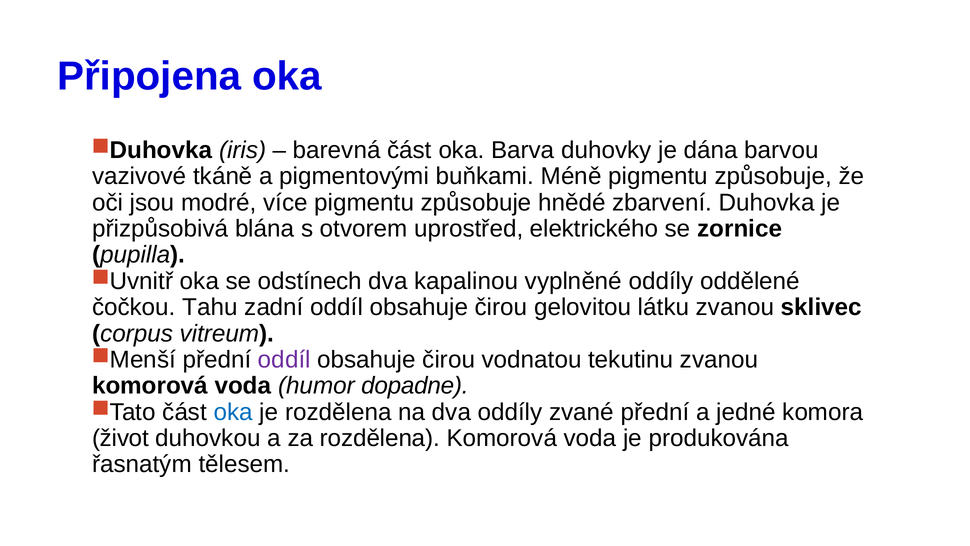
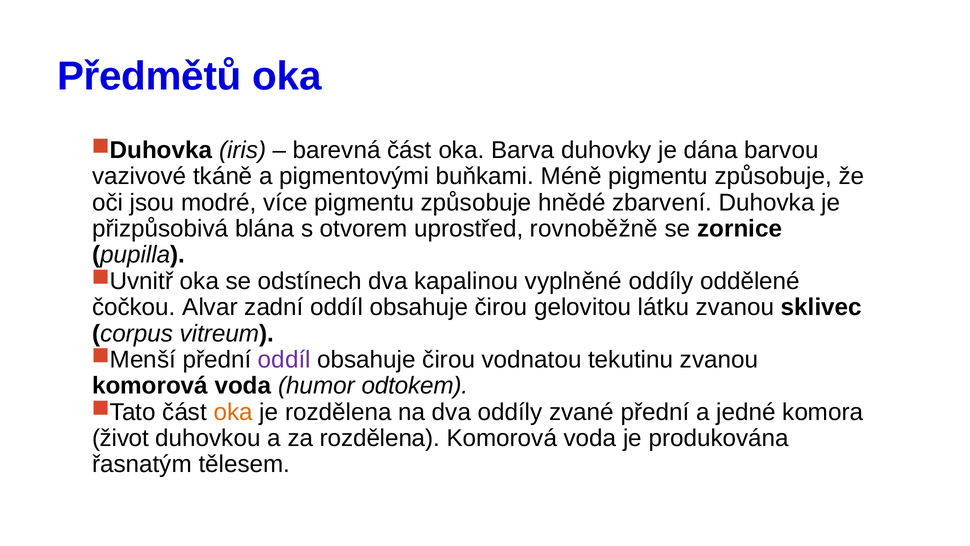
Připojena: Připojena -> Předmětů (149, 76)
elektrického: elektrického -> rovnoběžně (594, 229)
Tahu: Tahu -> Alvar (210, 307)
dopadne: dopadne -> odtokem (415, 386)
oka colour: blue -> orange (233, 412)
